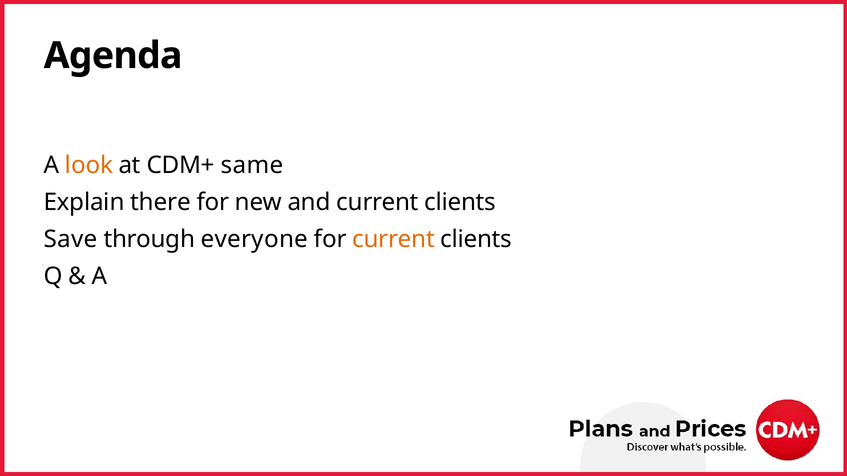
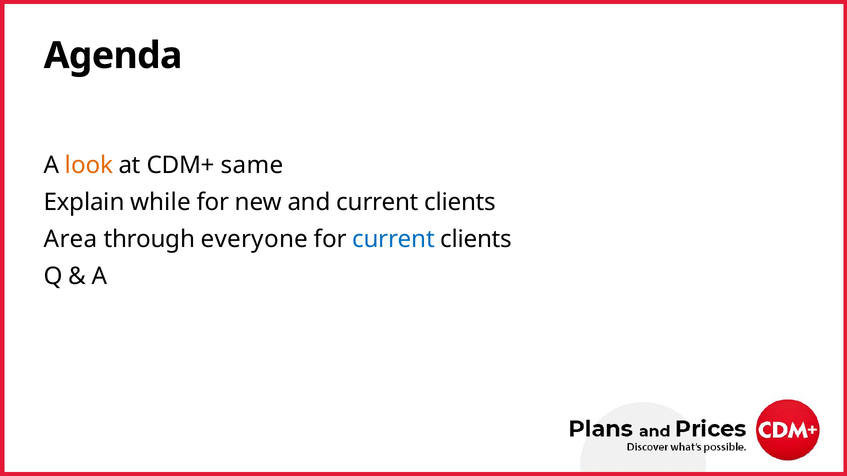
there: there -> while (161, 203)
Save: Save -> Area (71, 240)
current colour: orange -> blue (394, 240)
